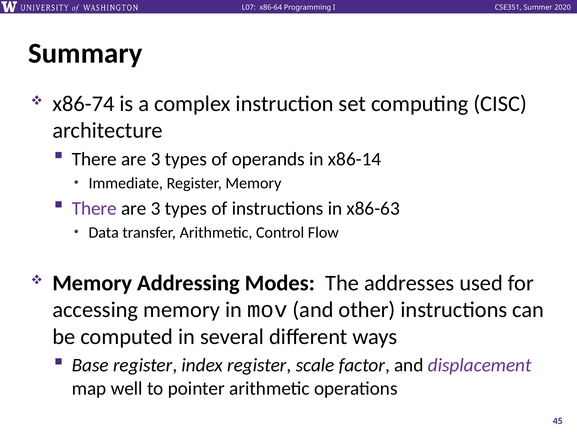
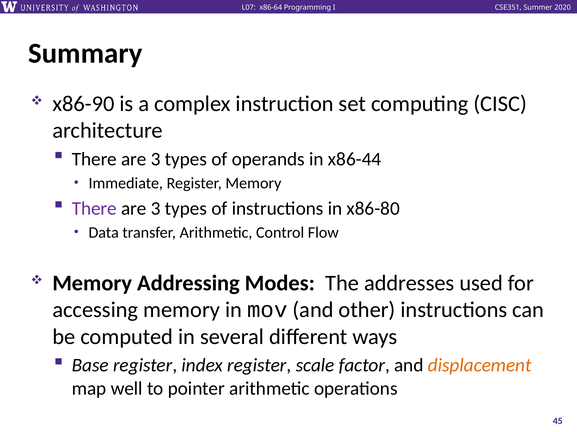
x86-74: x86-74 -> x86-90 (83, 104)
x86-14: x86-14 -> x86-44 (355, 159)
x86-63: x86-63 -> x86-80 (373, 209)
displacement colour: purple -> orange (480, 366)
